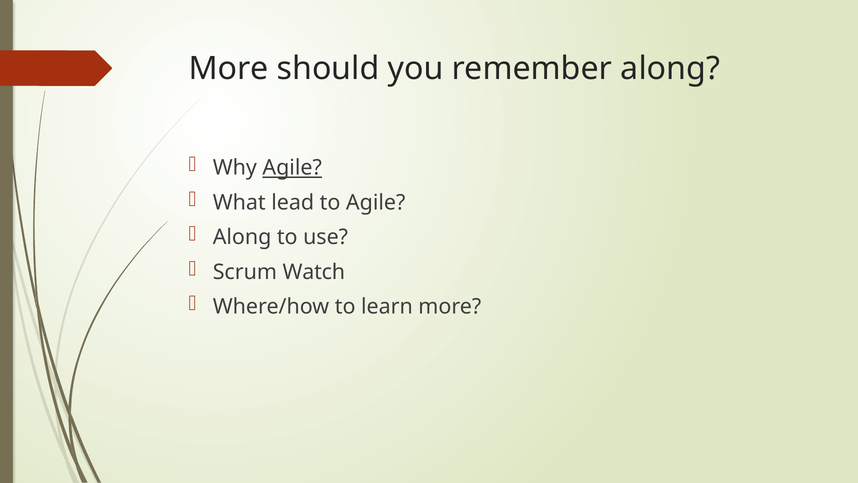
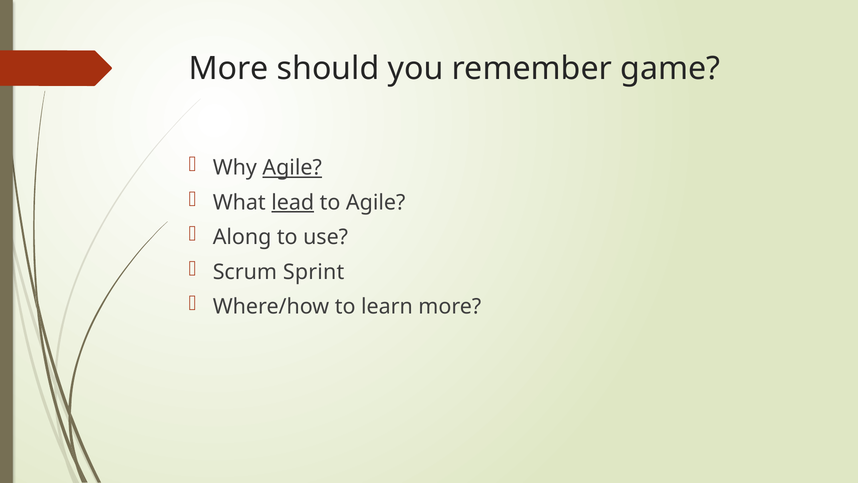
remember along: along -> game (670, 69)
lead underline: none -> present (293, 202)
Watch: Watch -> Sprint (314, 272)
